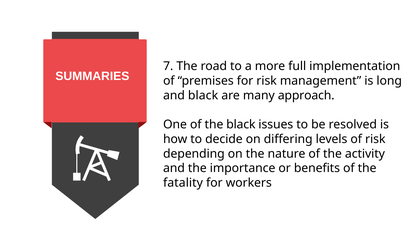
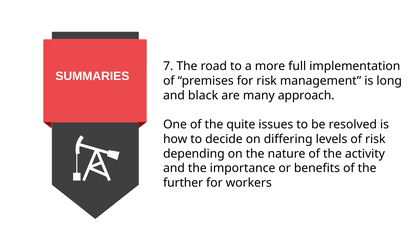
the black: black -> quite (241, 125)
fatality: fatality -> further (183, 183)
